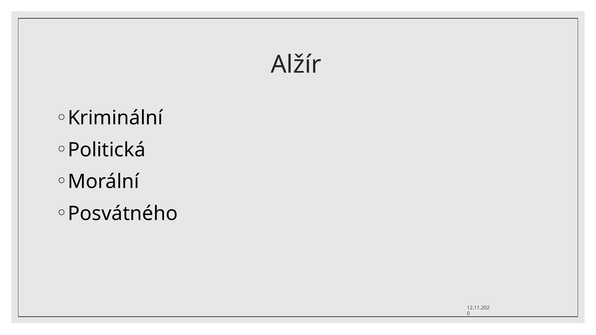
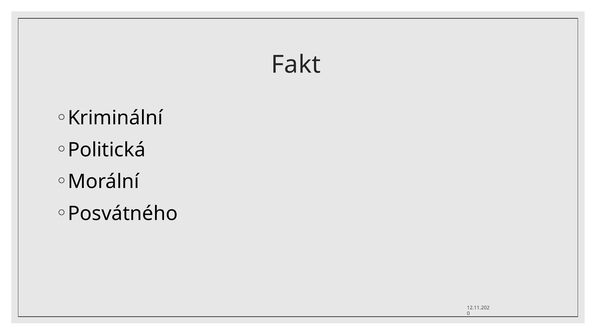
Alžír: Alžír -> Fakt (296, 65)
